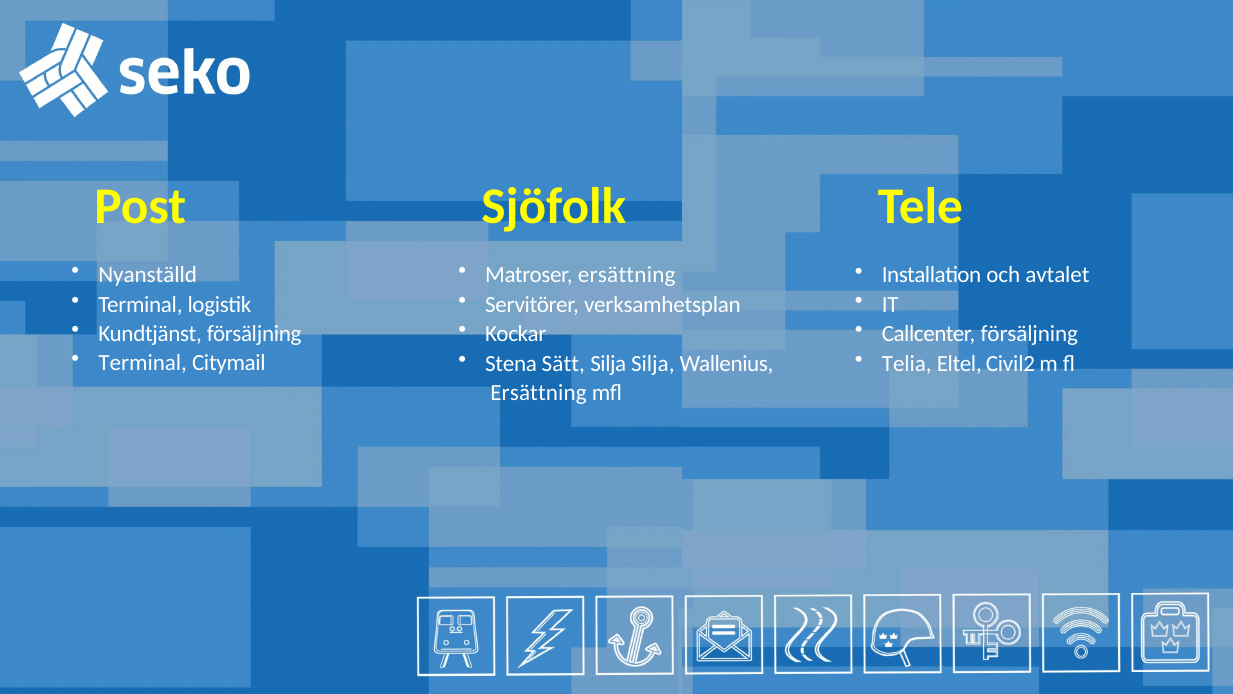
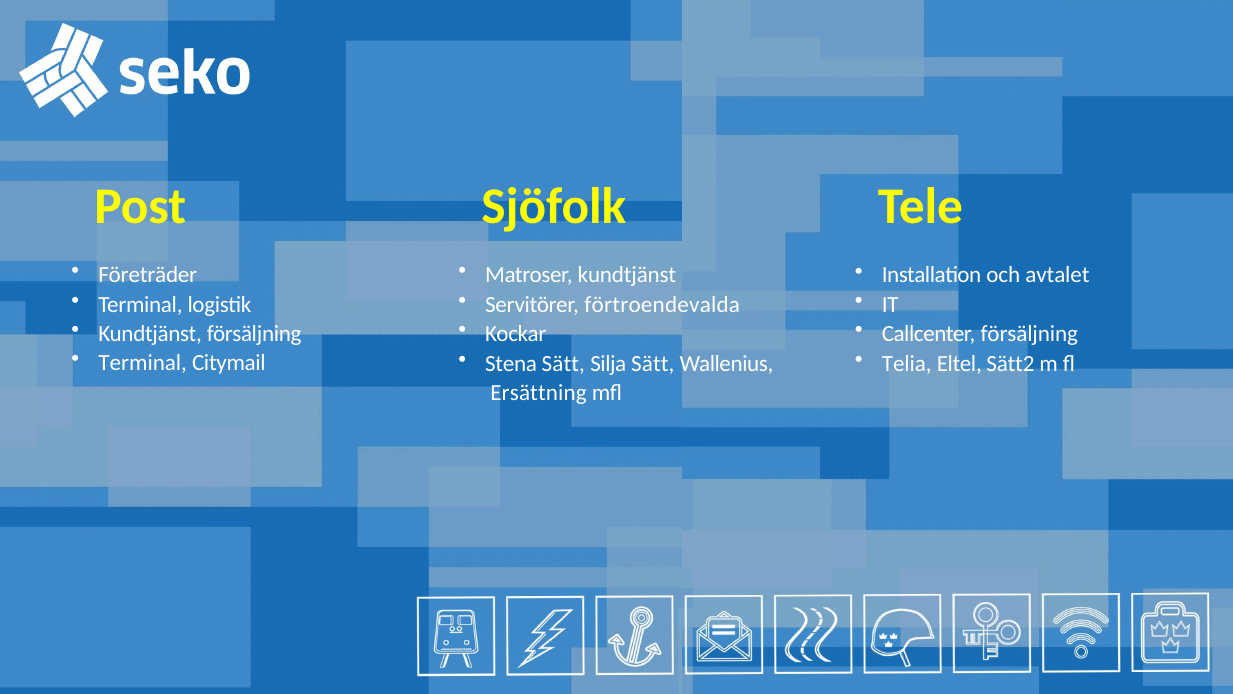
Nyanställd: Nyanställd -> Företräder (148, 275)
Matroser ersättning: ersättning -> kundtjänst (627, 275)
verksamhetsplan: verksamhetsplan -> förtroendevalda (662, 304)
Silja Silja: Silja -> Sätt (653, 363)
Civil2: Civil2 -> Sätt2 (1010, 363)
